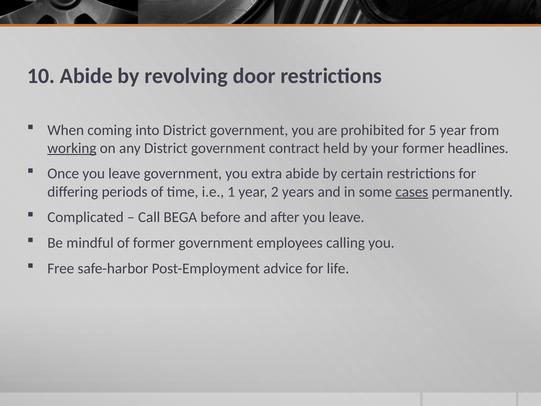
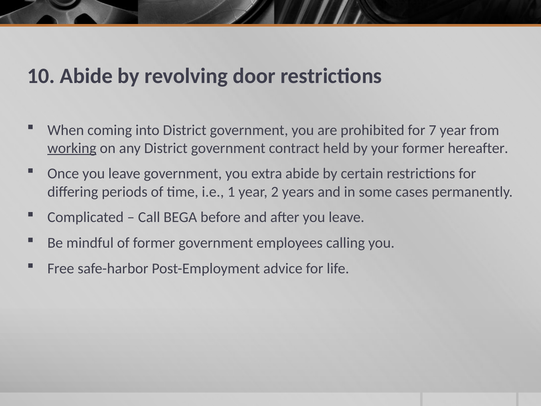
5: 5 -> 7 (433, 130)
headlines: headlines -> hereafter (478, 148)
cases underline: present -> none (412, 192)
